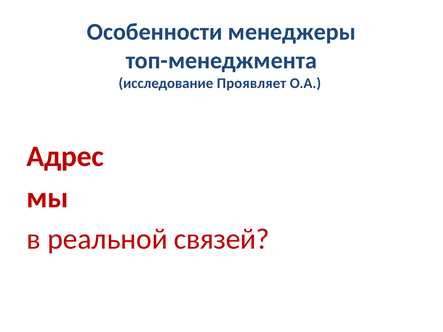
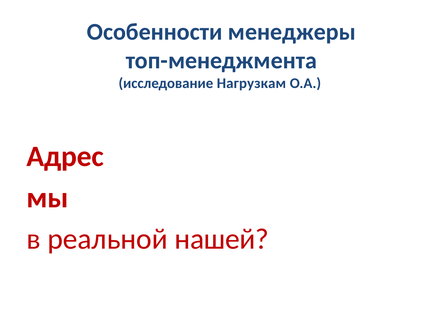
Проявляет: Проявляет -> Нагрузкам (251, 83)
связей: связей -> нашей (222, 239)
